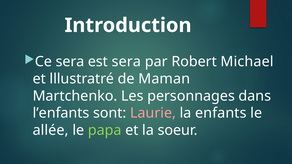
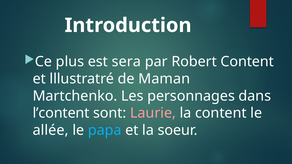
Ce sera: sera -> plus (70, 62)
Robert Michael: Michael -> Content (247, 62)
l’enfants: l’enfants -> l’content (61, 113)
la enfants: enfants -> content (221, 113)
papa colour: light green -> light blue (105, 130)
